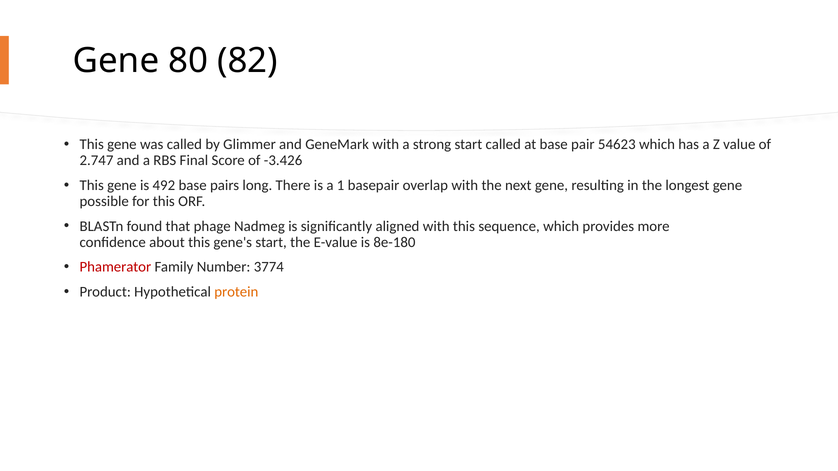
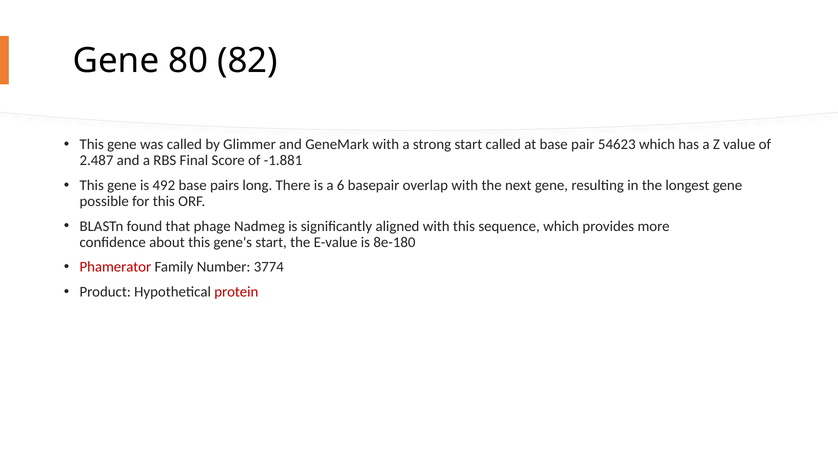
2.747: 2.747 -> 2.487 (96, 161)
-3.426: -3.426 -> -1.881 (283, 161)
1: 1 -> 6 (341, 185)
protein colour: orange -> red (236, 292)
